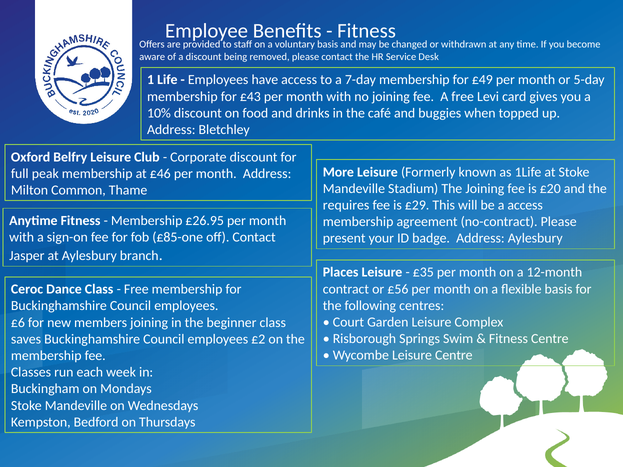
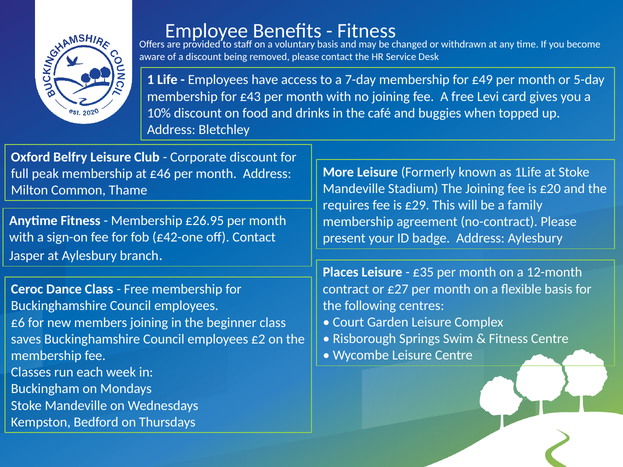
a access: access -> family (525, 205)
£85-one: £85-one -> £42-one (178, 237)
£56: £56 -> £27 (398, 289)
